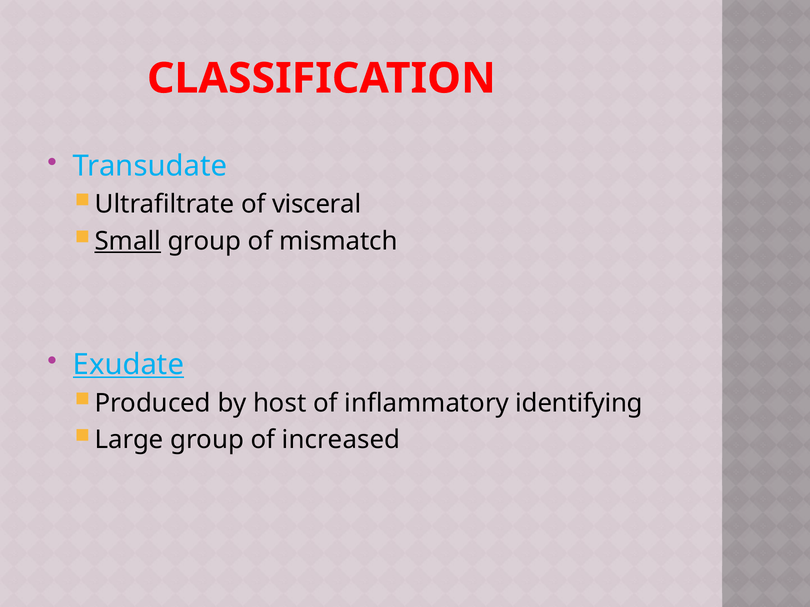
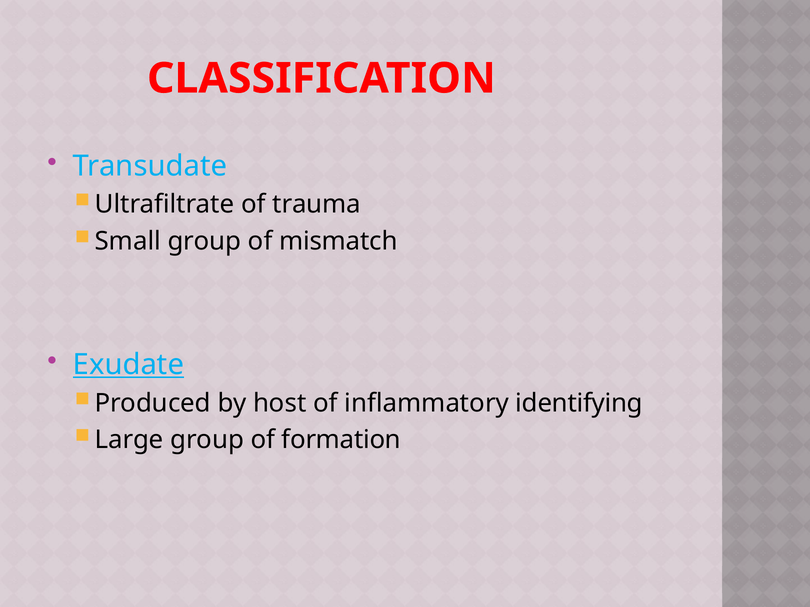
visceral: visceral -> trauma (317, 205)
Small underline: present -> none (128, 241)
increased: increased -> formation (341, 440)
